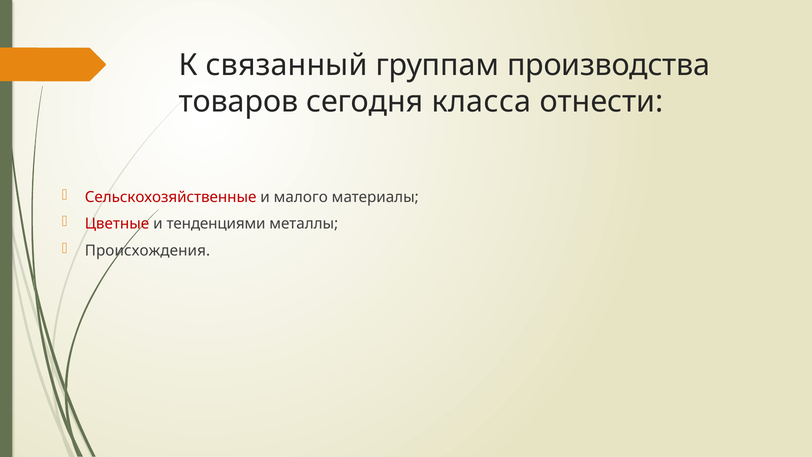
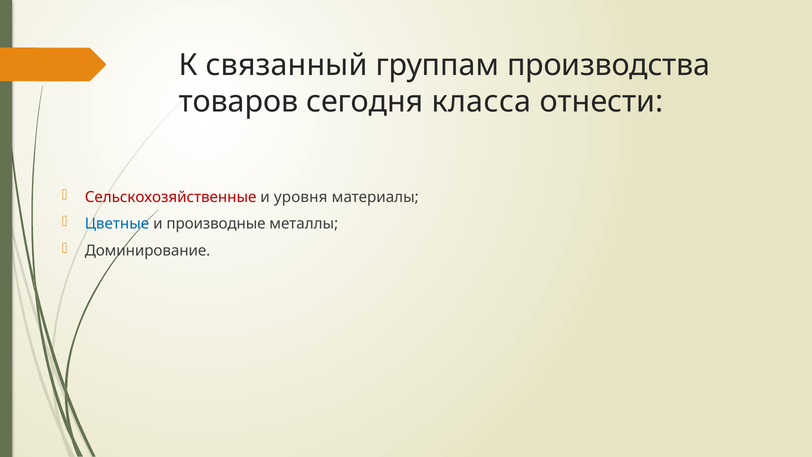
малого: малого -> уровня (301, 197)
Цветные colour: red -> blue (117, 224)
тенденциями: тенденциями -> производные (216, 224)
Происхождения: Происхождения -> Доминирование (148, 250)
